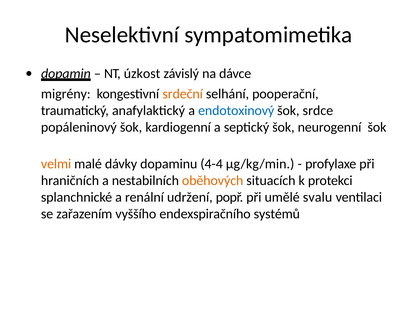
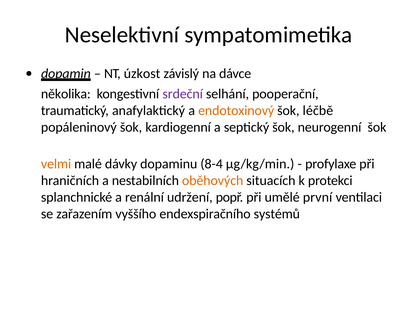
migrény: migrény -> několika (66, 94)
srdeční colour: orange -> purple (183, 94)
endotoxinový colour: blue -> orange (236, 110)
srdce: srdce -> léčbě (318, 110)
4-4: 4-4 -> 8-4 (212, 164)
svalu: svalu -> první (318, 197)
